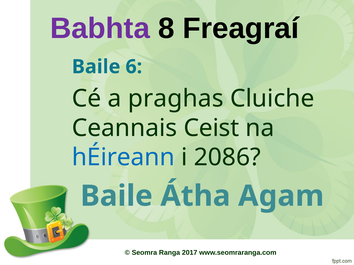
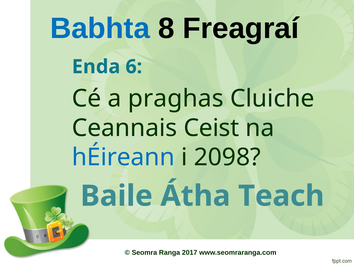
Babhta colour: purple -> blue (100, 28)
Baile: Baile -> Enda (96, 67)
2086: 2086 -> 2098 (227, 158)
Agam: Agam -> Teach (281, 196)
